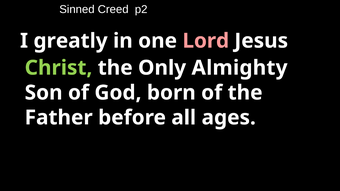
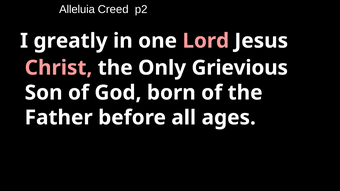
Sinned: Sinned -> Alleluia (77, 9)
Christ colour: light green -> pink (59, 68)
Almighty: Almighty -> Grievious (240, 68)
